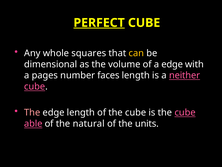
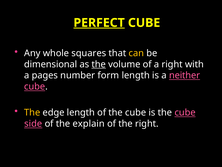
the underline: none -> present (99, 64)
a edge: edge -> right (172, 64)
faces: faces -> form (108, 75)
The colour: pink -> yellow (32, 112)
able: able -> side (33, 123)
natural: natural -> explain (89, 123)
the units: units -> right (147, 123)
